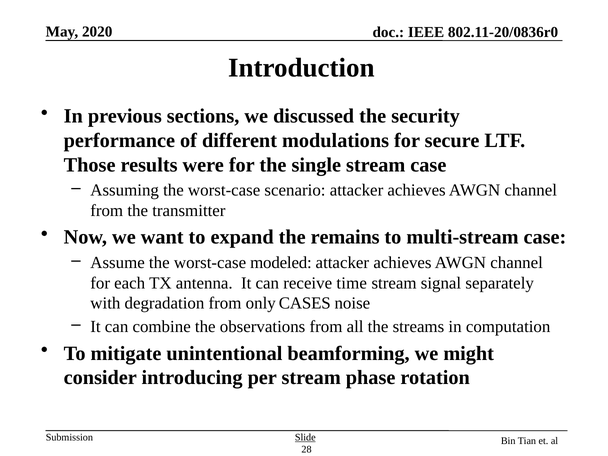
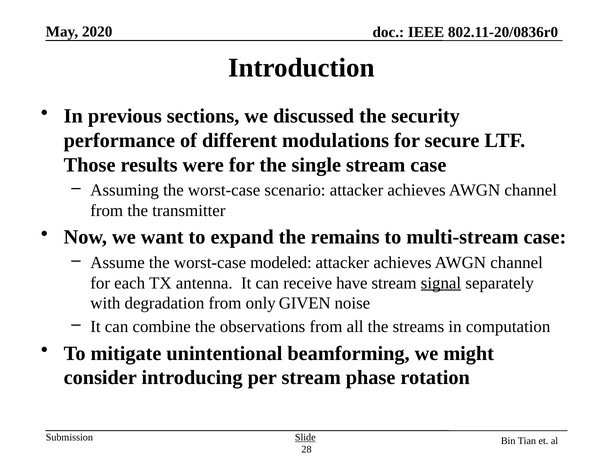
time: time -> have (352, 283)
signal underline: none -> present (441, 283)
CASES: CASES -> GIVEN (305, 303)
